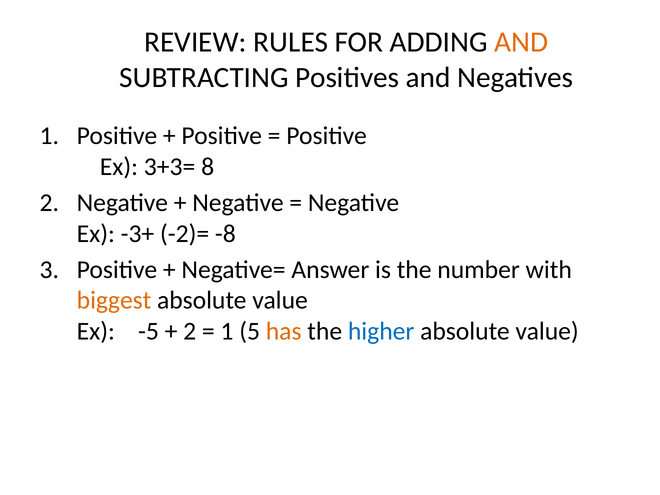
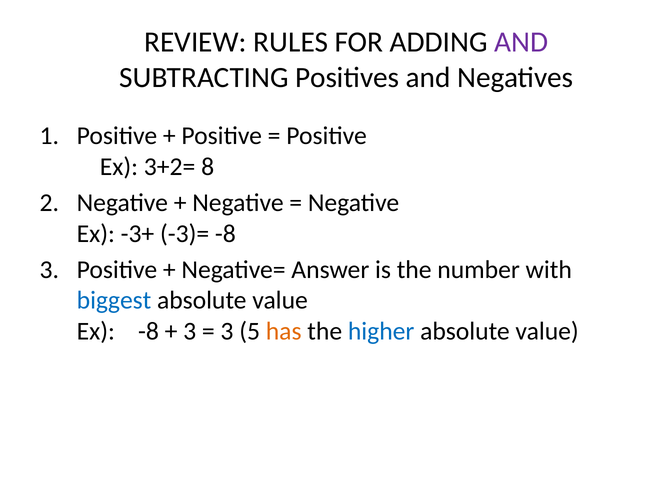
AND colour: orange -> purple (521, 42)
3+3=: 3+3= -> 3+2= (170, 167)
-2)=: -2)= -> -3)= (185, 234)
biggest colour: orange -> blue (114, 300)
Ex -5: -5 -> -8 (148, 331)
2: 2 -> 3 (190, 331)
1: 1 -> 3 (227, 331)
